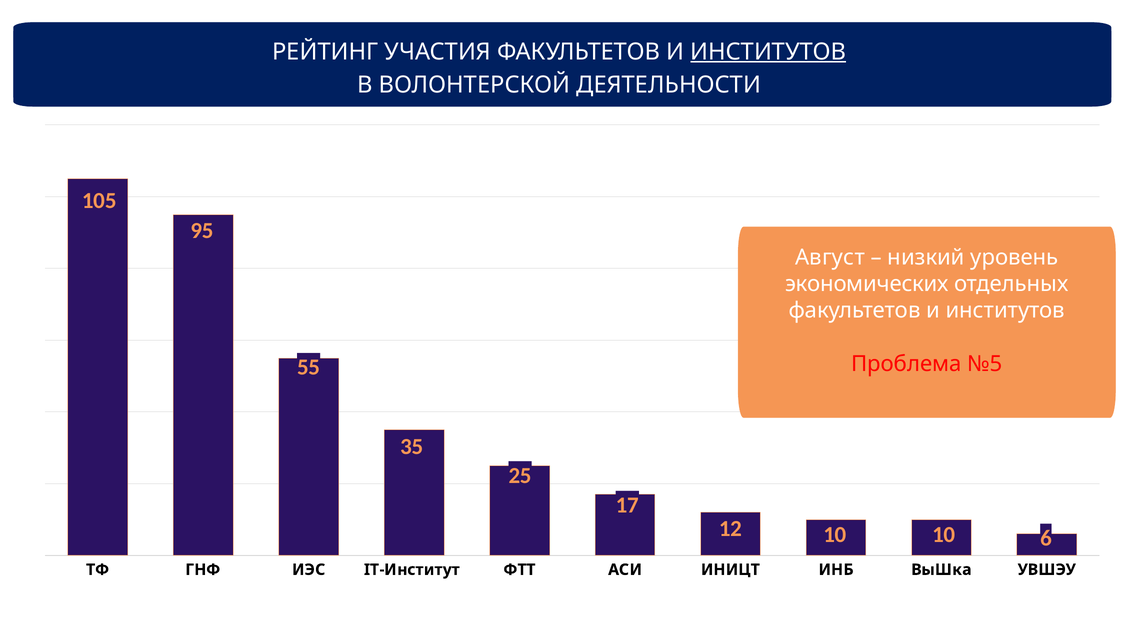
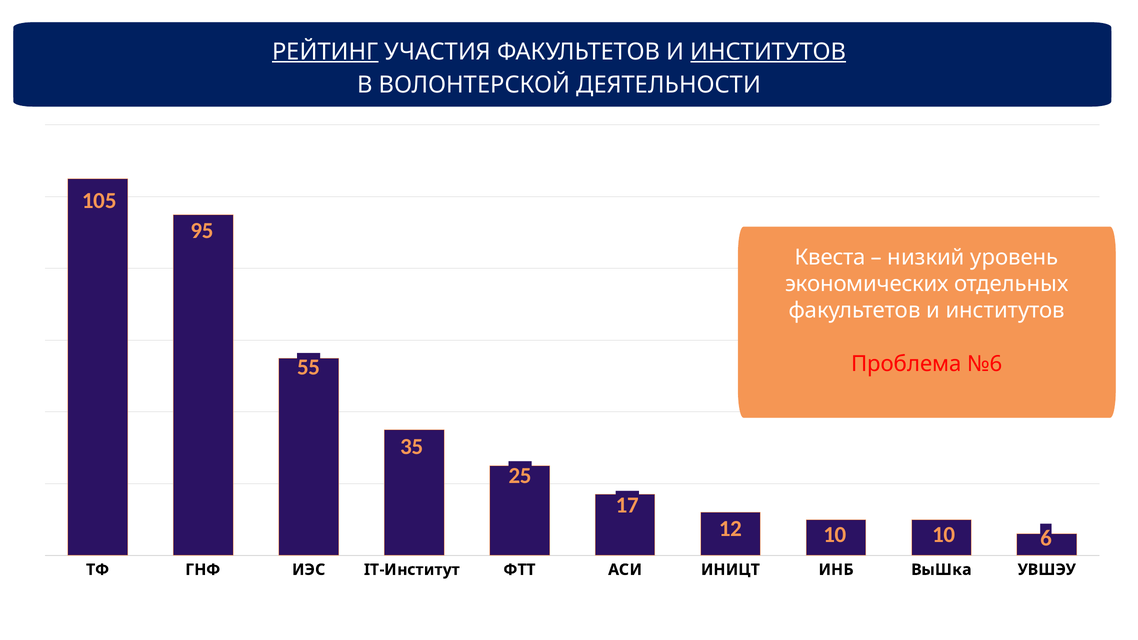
РЕЙТИНГ underline: none -> present (325, 52)
Август: Август -> Квеста (830, 258)
№5: №5 -> №6 (985, 364)
